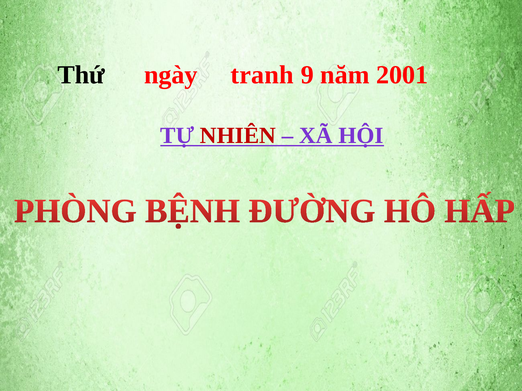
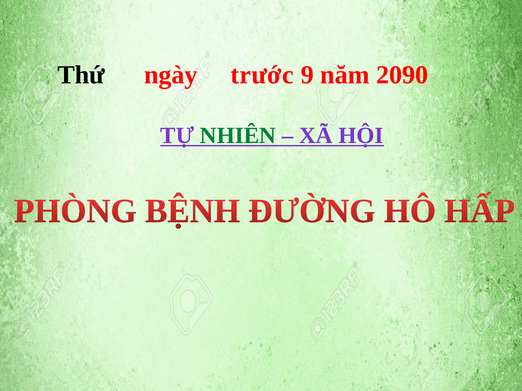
tranh: tranh -> trước (262, 75)
2001: 2001 -> 2090 (402, 75)
NHIÊN colour: red -> green (238, 136)
